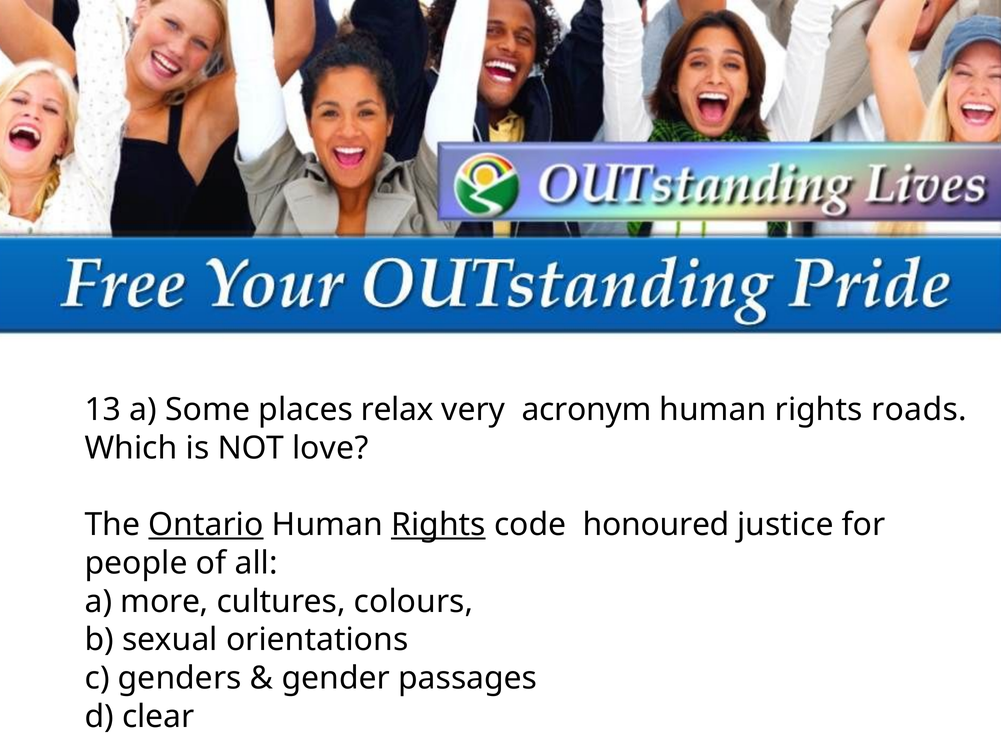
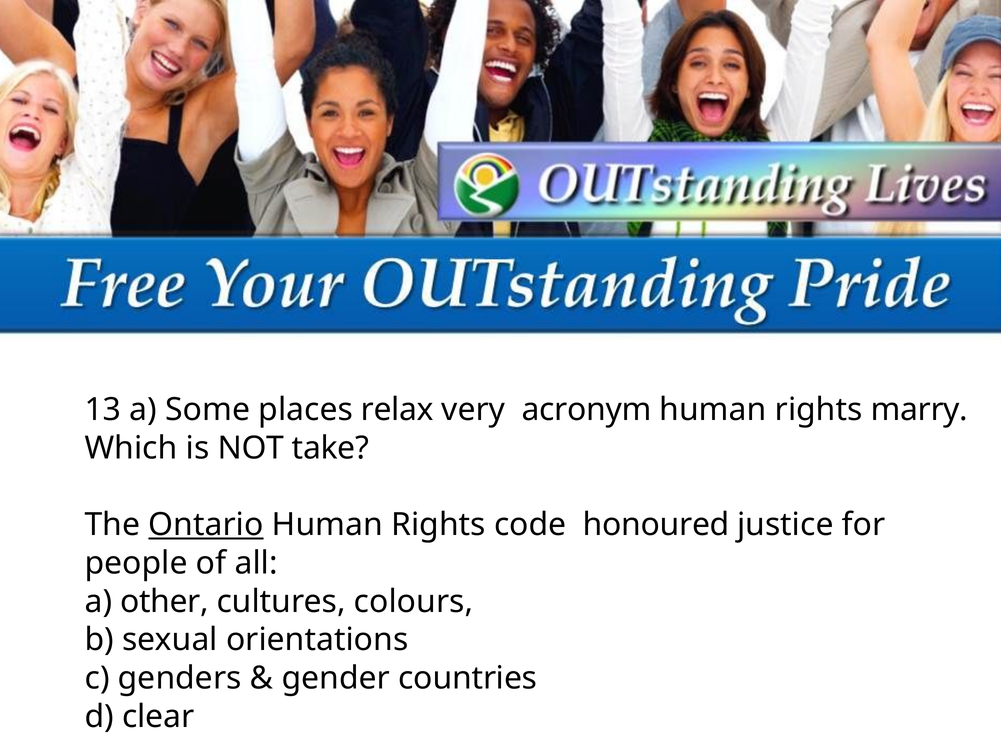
roads: roads -> marry (919, 410)
love: love -> take (330, 448)
Rights underline: present -> none (438, 525)
more: more -> other (164, 601)
passages: passages -> countries (468, 678)
